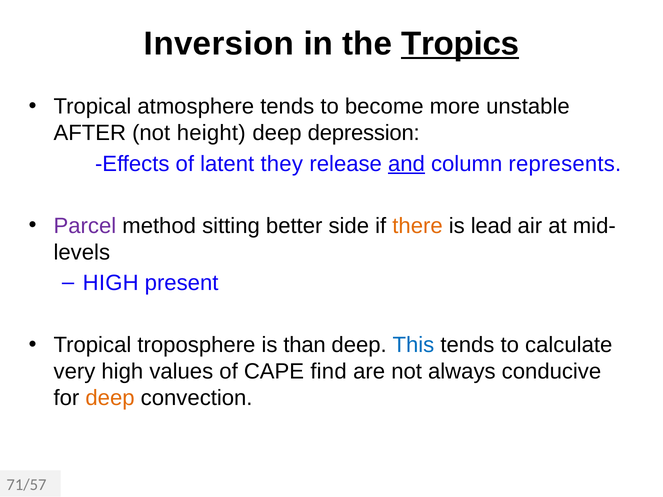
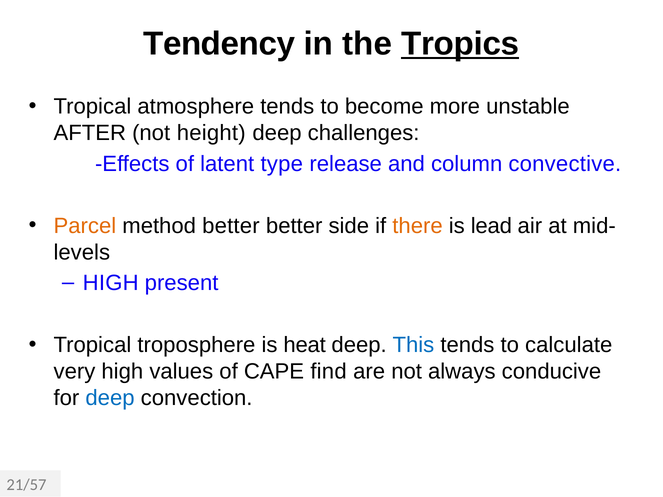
Inversion: Inversion -> Tendency (219, 44)
depression: depression -> challenges (364, 133)
they: they -> type (282, 164)
and underline: present -> none (406, 164)
represents: represents -> convective (565, 164)
Parcel colour: purple -> orange (85, 226)
method sitting: sitting -> better (231, 226)
than: than -> heat (305, 345)
deep colour: orange -> blue (110, 398)
71/57: 71/57 -> 21/57 (26, 485)
